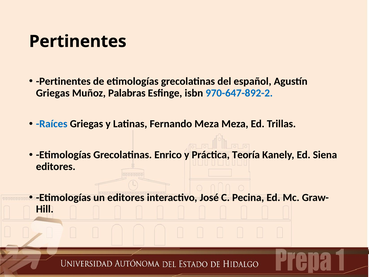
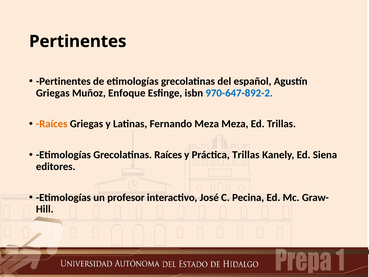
Palabras: Palabras -> Enfoque (127, 93)
Raíces colour: blue -> orange (52, 124)
Grecolatinas Enrico: Enrico -> Raíces (168, 155)
Práctica Teoría: Teoría -> Trillas (246, 155)
un editores: editores -> profesor (126, 197)
